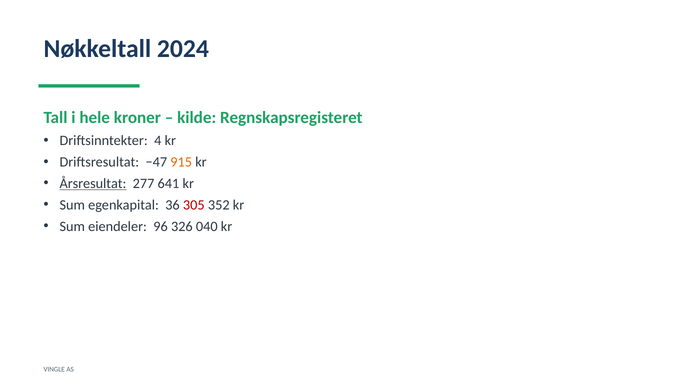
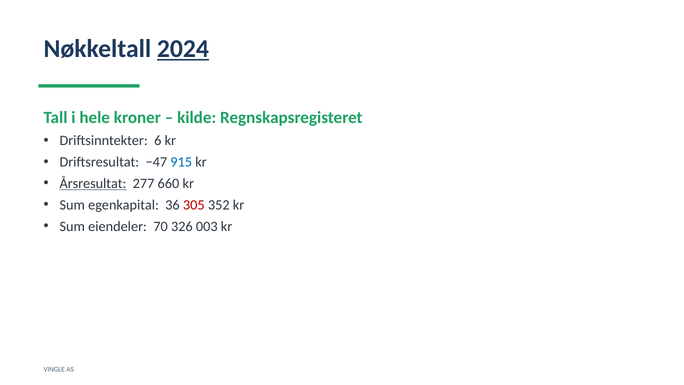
2024 underline: none -> present (183, 49)
4: 4 -> 6 (158, 141)
915 colour: orange -> blue (181, 162)
641: 641 -> 660 (168, 183)
96: 96 -> 70 (161, 226)
040: 040 -> 003 (207, 226)
